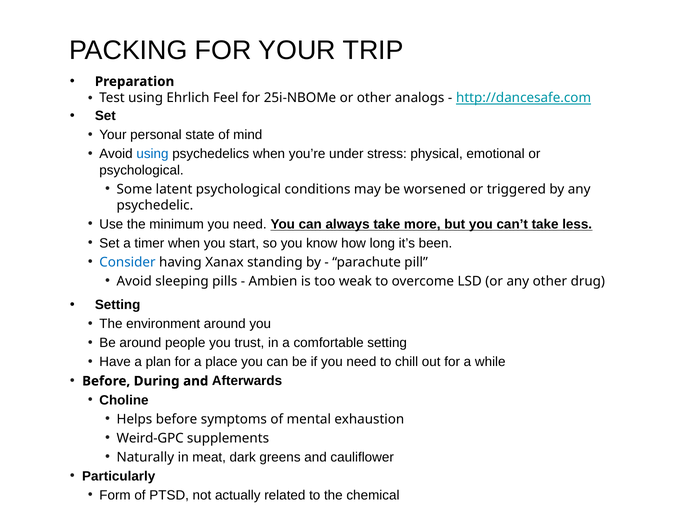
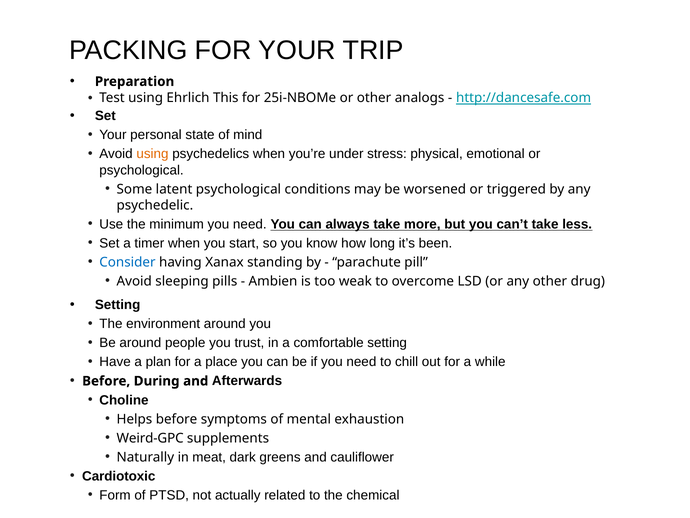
Feel: Feel -> This (226, 98)
using colour: blue -> orange (152, 154)
Particularly: Particularly -> Cardiotoxic (119, 476)
